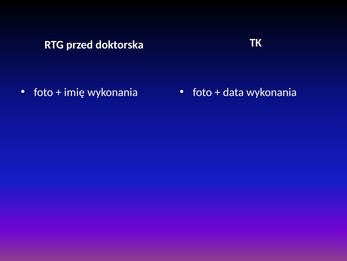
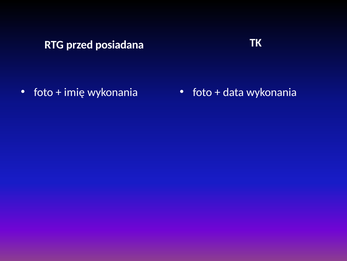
doktorska: doktorska -> posiadana (120, 45)
